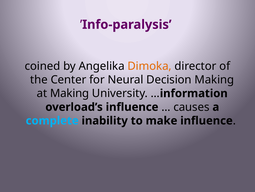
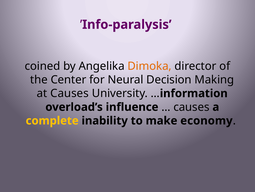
at Making: Making -> Causes (70, 93)
complete colour: light blue -> yellow (52, 120)
make influence: influence -> economy (206, 120)
